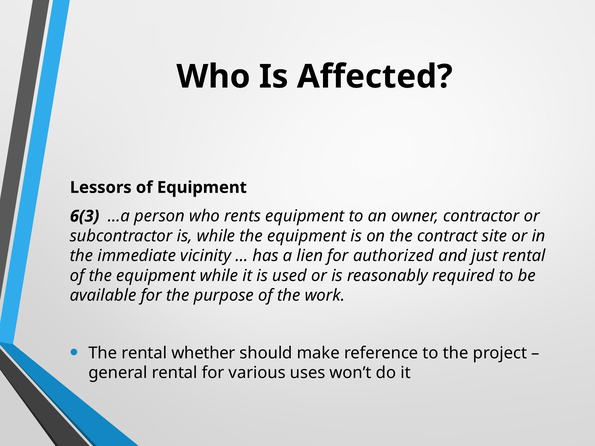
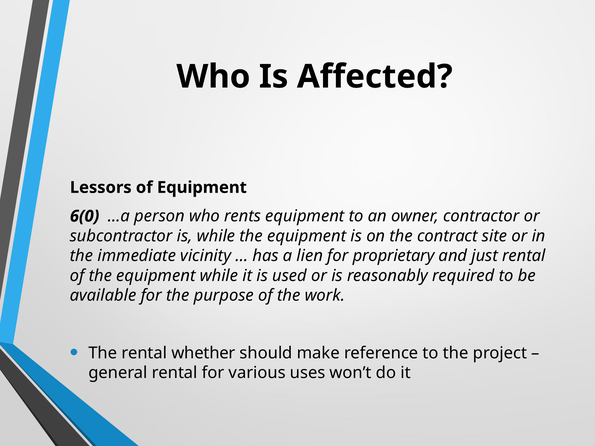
6(3: 6(3 -> 6(0 (85, 216)
authorized: authorized -> proprietary (394, 256)
